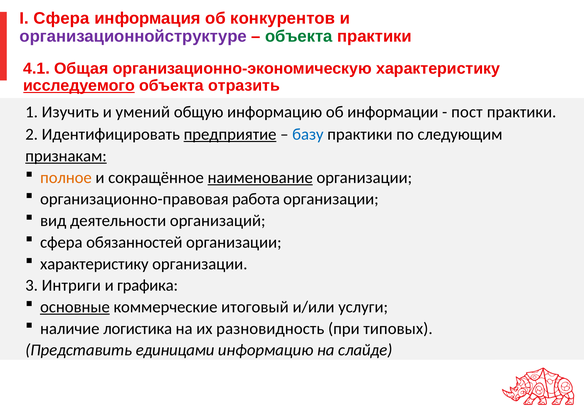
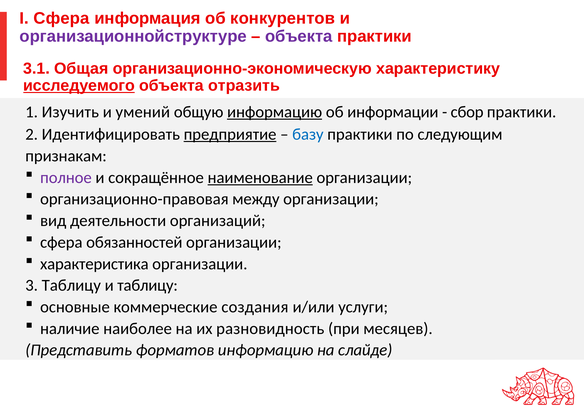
объекта colour: green -> purple (299, 36)
4.1: 4.1 -> 3.1 (37, 68)
информацию underline: none -> present (275, 112)
пост: пост -> сбор (467, 112)
признакам underline: present -> none (66, 156)
полное colour: orange -> purple (66, 178)
работа: работа -> между (256, 199)
характеристику: характеристику -> характеристика (94, 264)
3 Интриги: Интриги -> Таблицу (71, 285)
и графика: графика -> таблицу (148, 285)
основные underline: present -> none (75, 307)
итоговый: итоговый -> создания (255, 307)
логистика: логистика -> наиболее (138, 329)
типовых: типовых -> месяцев (398, 329)
единицами: единицами -> форматов (175, 350)
